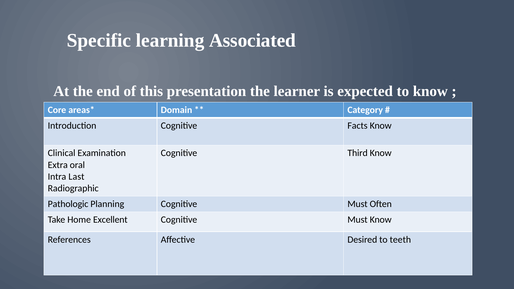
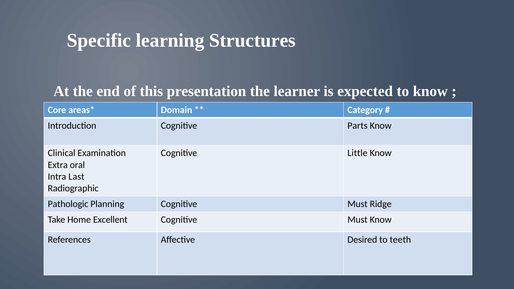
Associated: Associated -> Structures (252, 41)
Facts: Facts -> Parts (357, 126)
Third: Third -> Little (357, 153)
Often: Often -> Ridge (381, 204)
